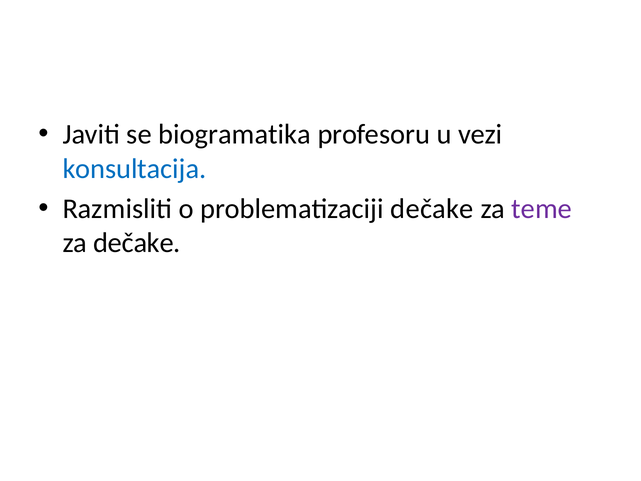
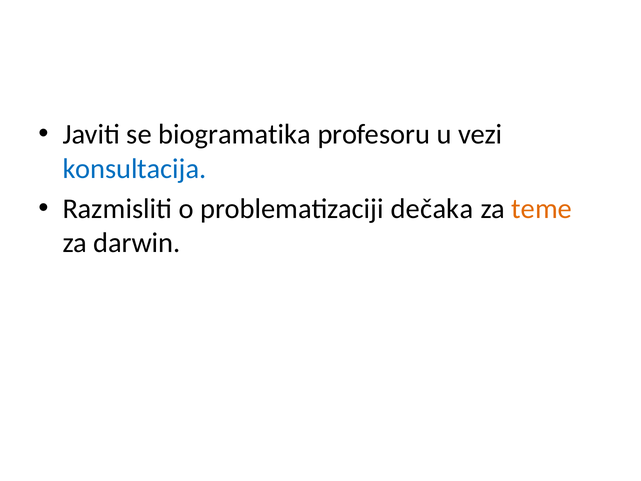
problematizaciji dečake: dečake -> dečaka (432, 209)
teme colour: purple -> orange (542, 209)
za dečake: dečake -> darwin (137, 243)
